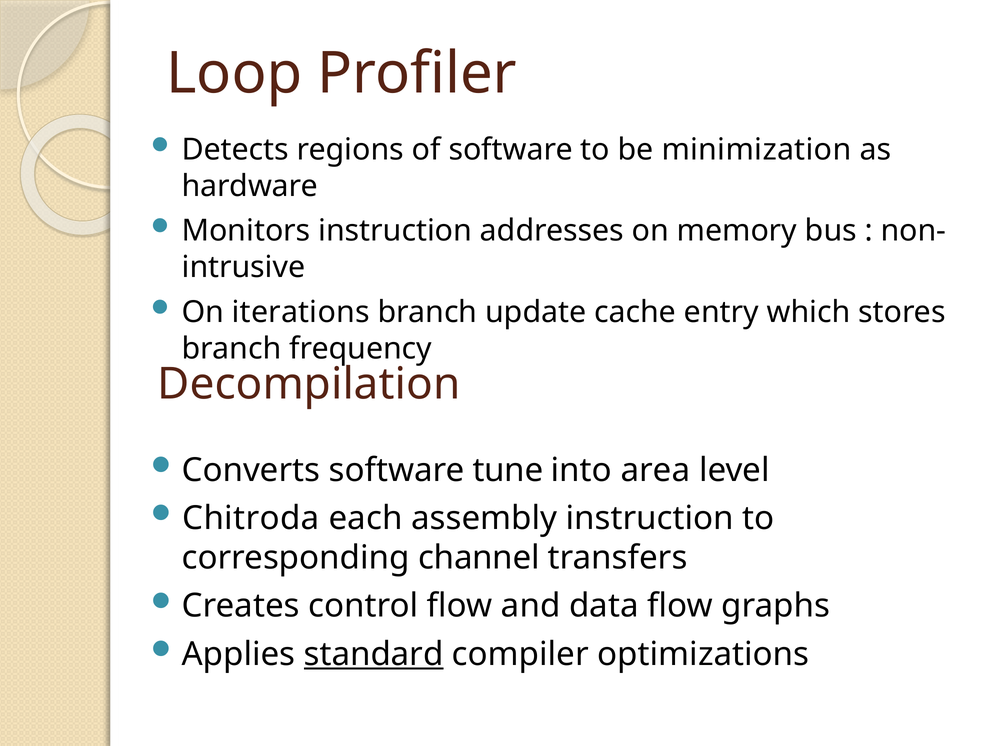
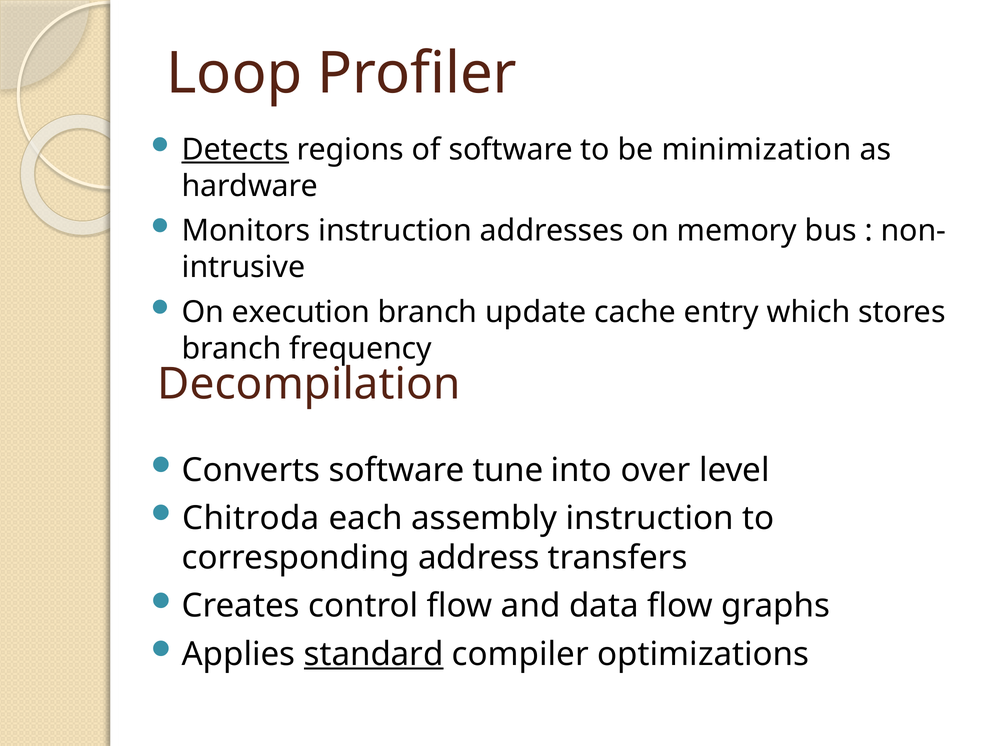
Detects underline: none -> present (235, 150)
iterations: iterations -> execution (301, 312)
area: area -> over (655, 470)
channel: channel -> address (479, 558)
